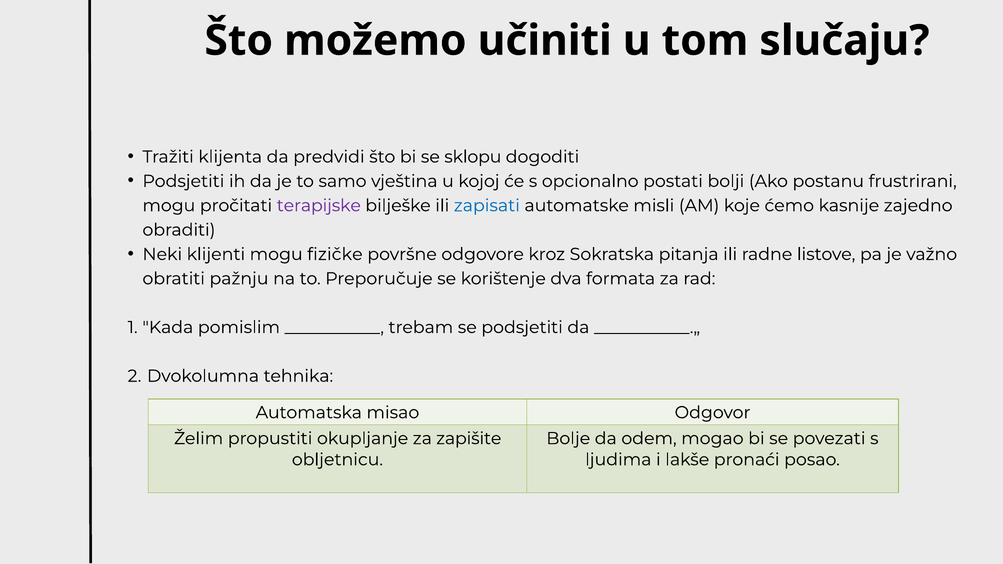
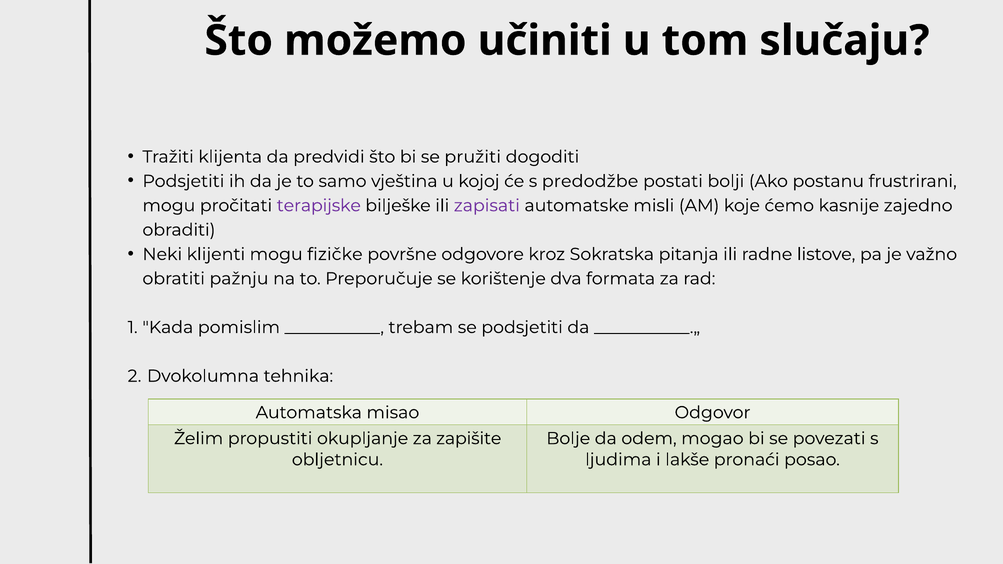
sklopu: sklopu -> pružiti (473, 157)
opcionalno: opcionalno -> predodžbe (590, 181)
zapisati colour: blue -> purple (487, 206)
